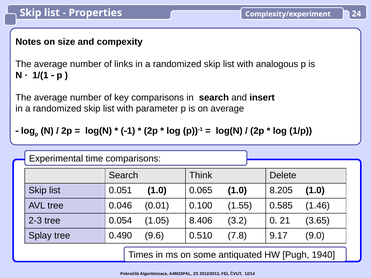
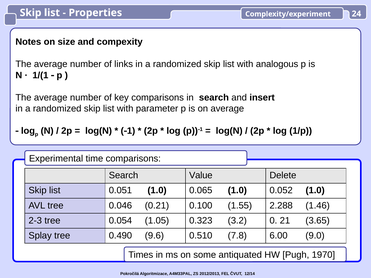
Think: Think -> Value (201, 176)
8.205: 8.205 -> 0.052 (281, 191)
0.01: 0.01 -> 0.21 (157, 206)
0.585: 0.585 -> 2.288 (281, 206)
8.406: 8.406 -> 0.323 (201, 221)
9.17: 9.17 -> 6.00 (279, 236)
1940: 1940 -> 1970 (323, 255)
